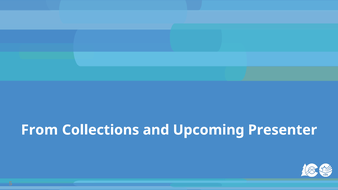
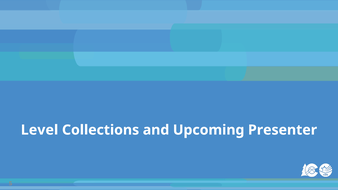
From: From -> Level (40, 130)
